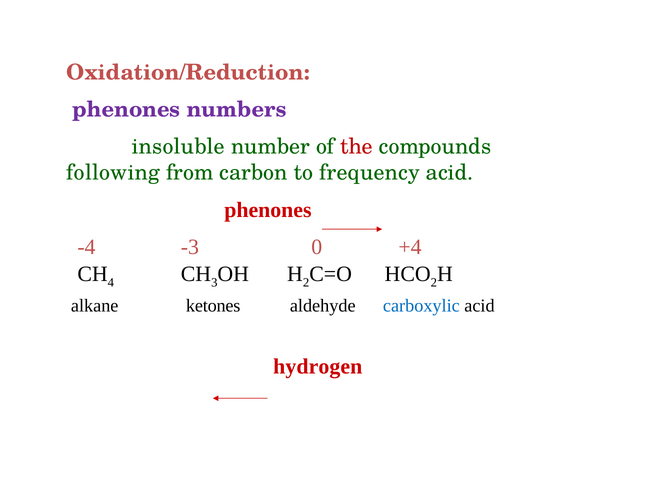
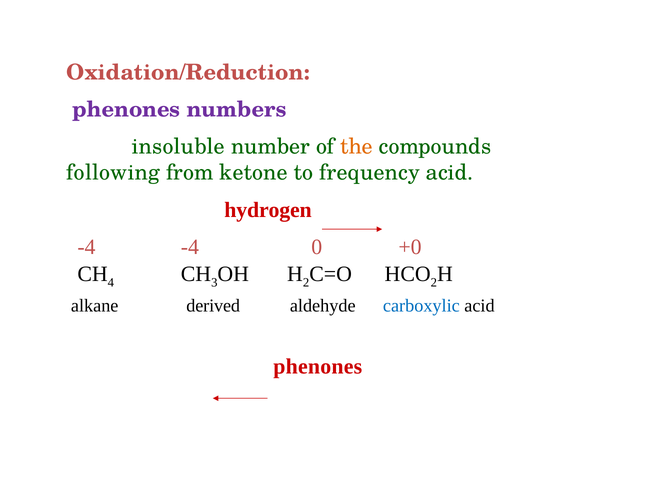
the colour: red -> orange (357, 147)
carbon: carbon -> ketone (254, 173)
phenones: phenones -> hydrogen (268, 210)
-4 -3: -3 -> -4 (190, 247)
+4: +4 -> +0 (410, 247)
ketones: ketones -> derived (213, 306)
hydrogen: hydrogen -> phenones (318, 367)
